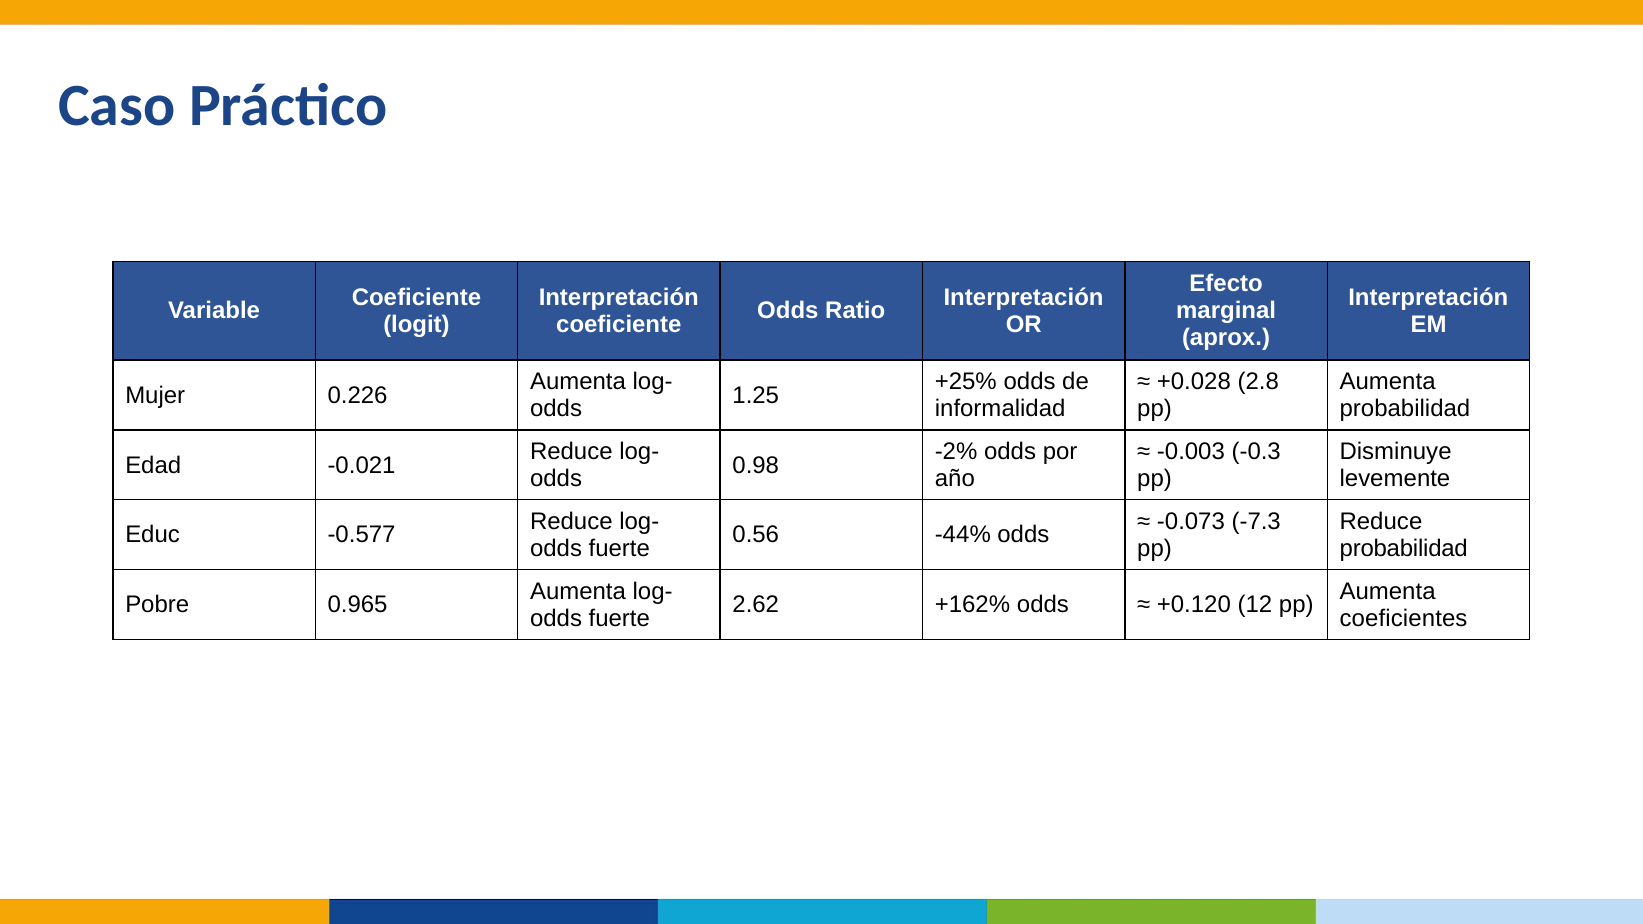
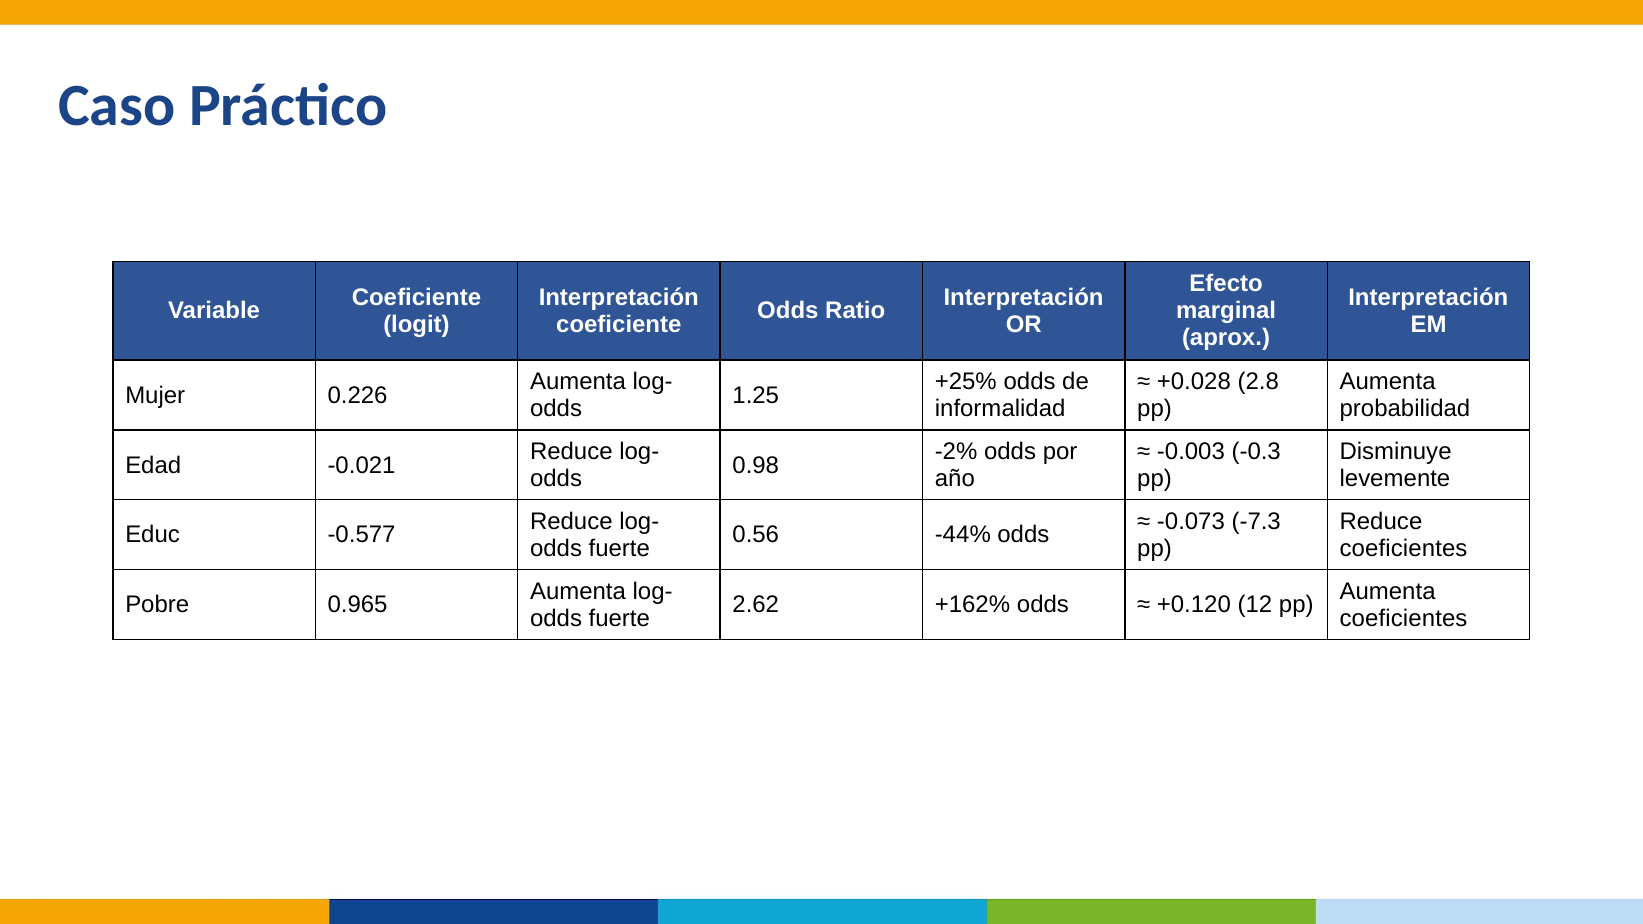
probabilidad: probabilidad -> coeficientes (1404, 549)
